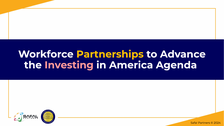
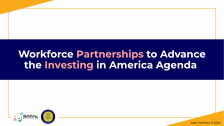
Partnerships colour: yellow -> pink (110, 54)
